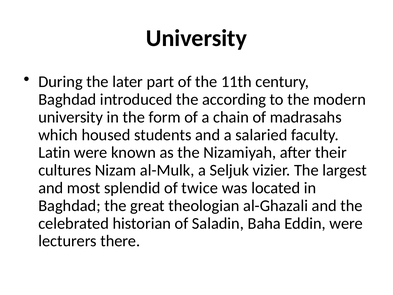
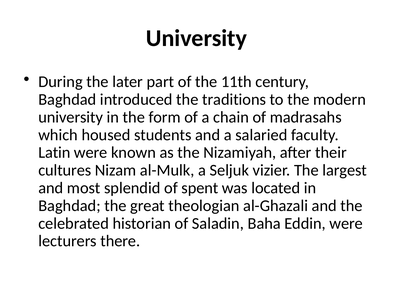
according: according -> traditions (234, 99)
twice: twice -> spent (200, 188)
